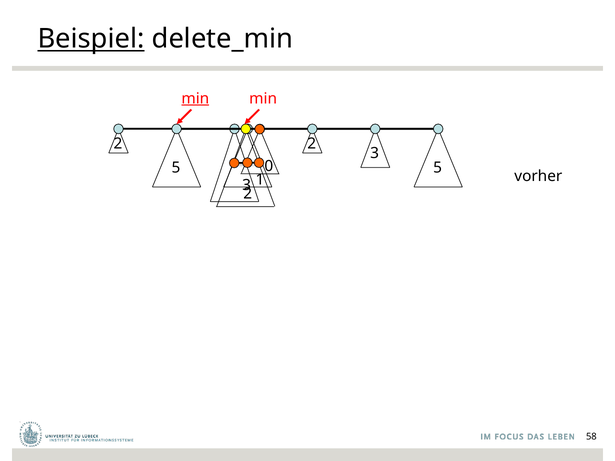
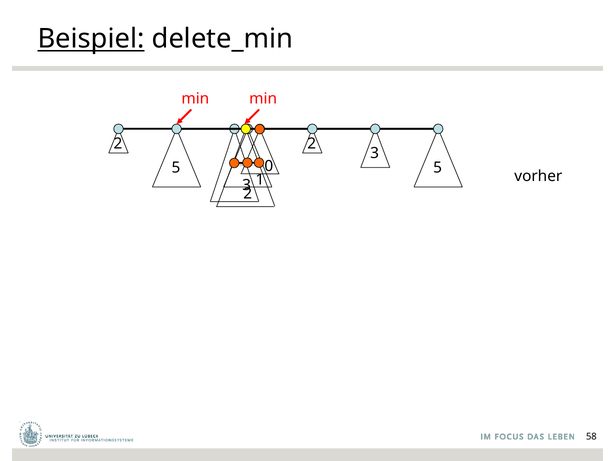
min underline: present -> none (195, 99)
